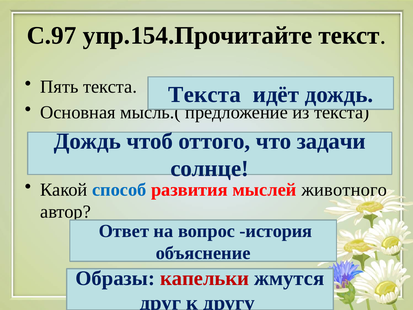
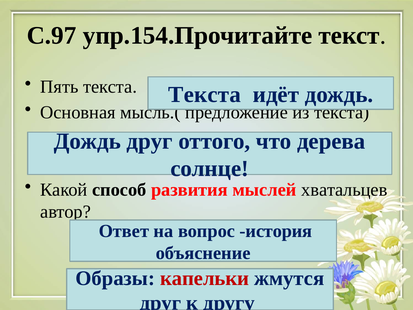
Дождь чтоб: чтоб -> друг (150, 141)
задачи: задачи -> дерева (331, 141)
способ colour: blue -> black (119, 189)
животного: животного -> хватальцев (344, 189)
